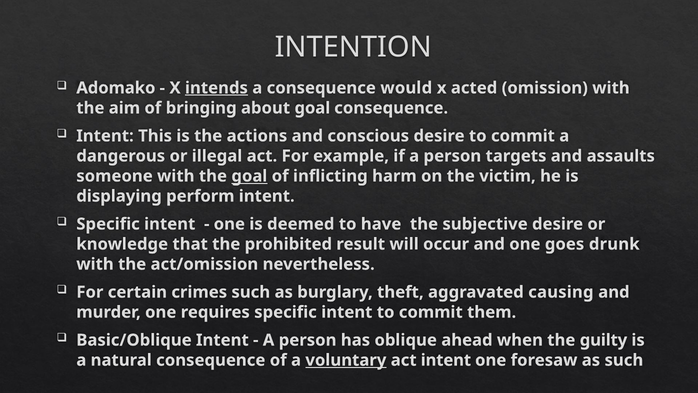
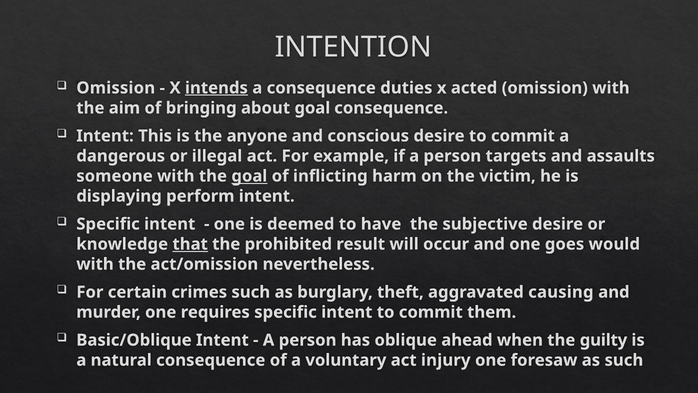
Adomako: Adomako -> Omission (116, 88)
would: would -> duties (406, 88)
actions: actions -> anyone (257, 136)
that underline: none -> present (190, 244)
drunk: drunk -> would (614, 244)
voluntary underline: present -> none (346, 360)
act intent: intent -> injury (446, 360)
